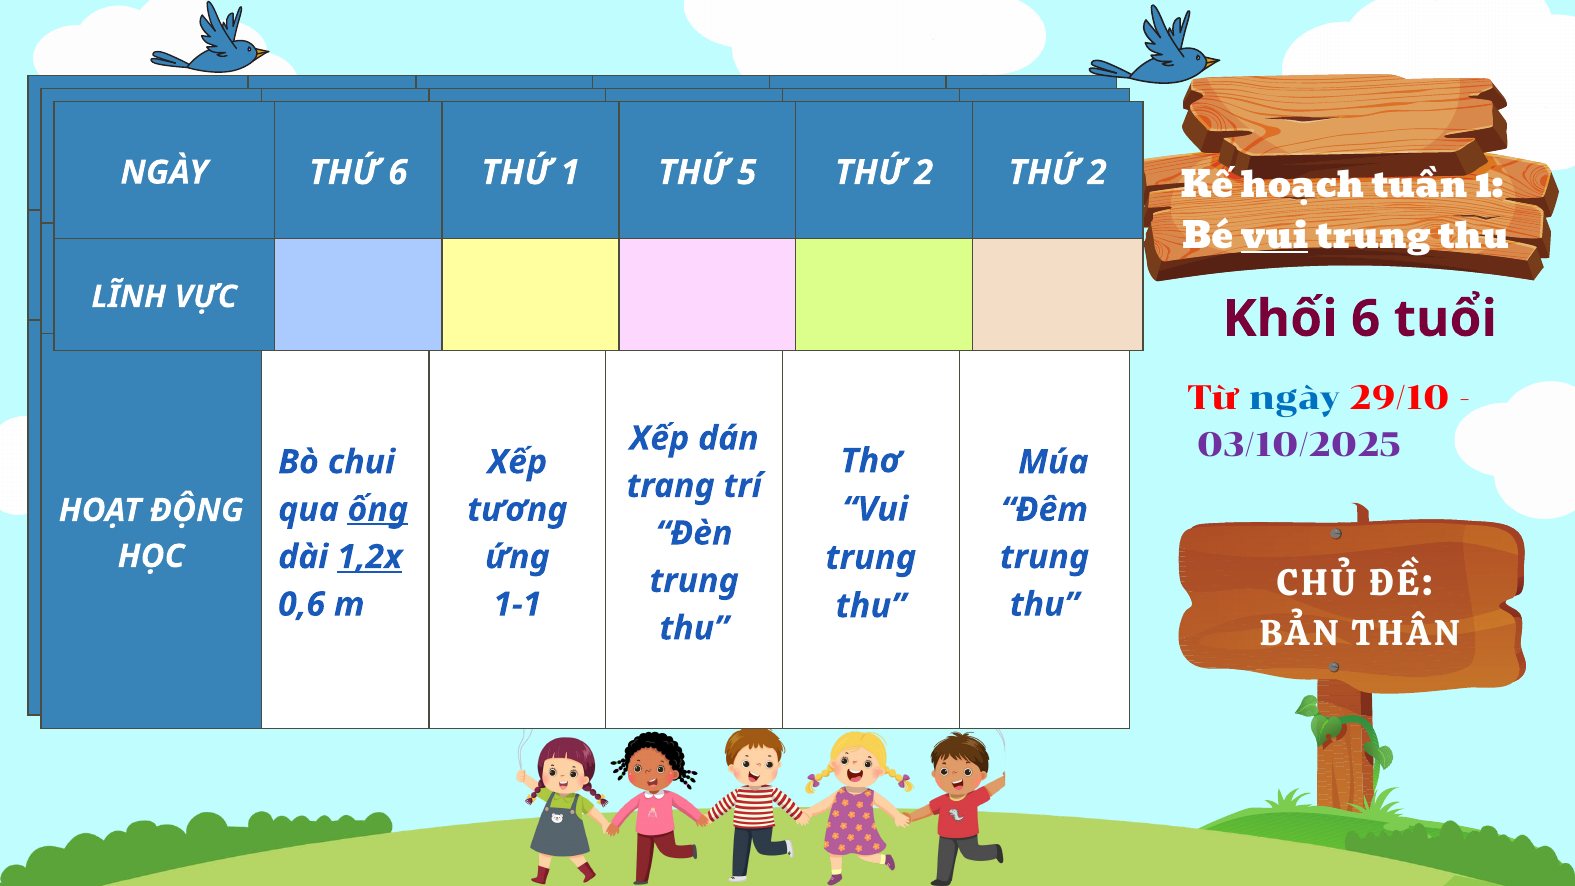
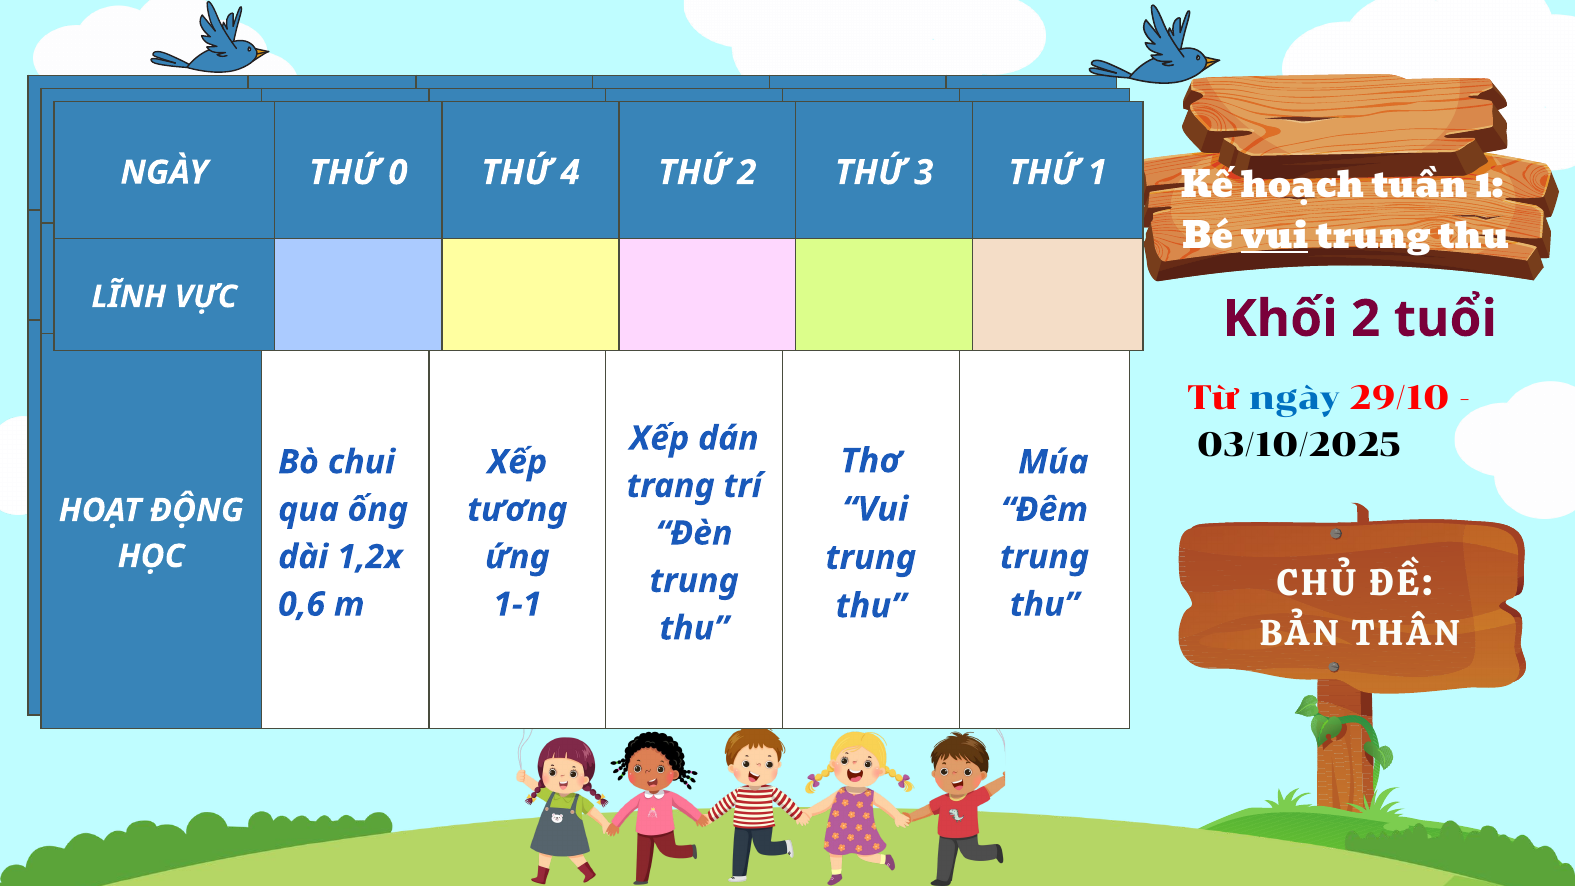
6: 6 -> 0 (398, 173)
1: 1 -> 4 (570, 173)
5: 5 -> 2 (747, 173)
2: 2 -> 3 (924, 173)
2: 2 -> 1 (1097, 173)
Khối 6: 6 -> 2 (1366, 319)
03/10/2025 colour: purple -> black (1299, 445)
ống underline: present -> none (378, 510)
1,2x underline: present -> none (370, 557)
